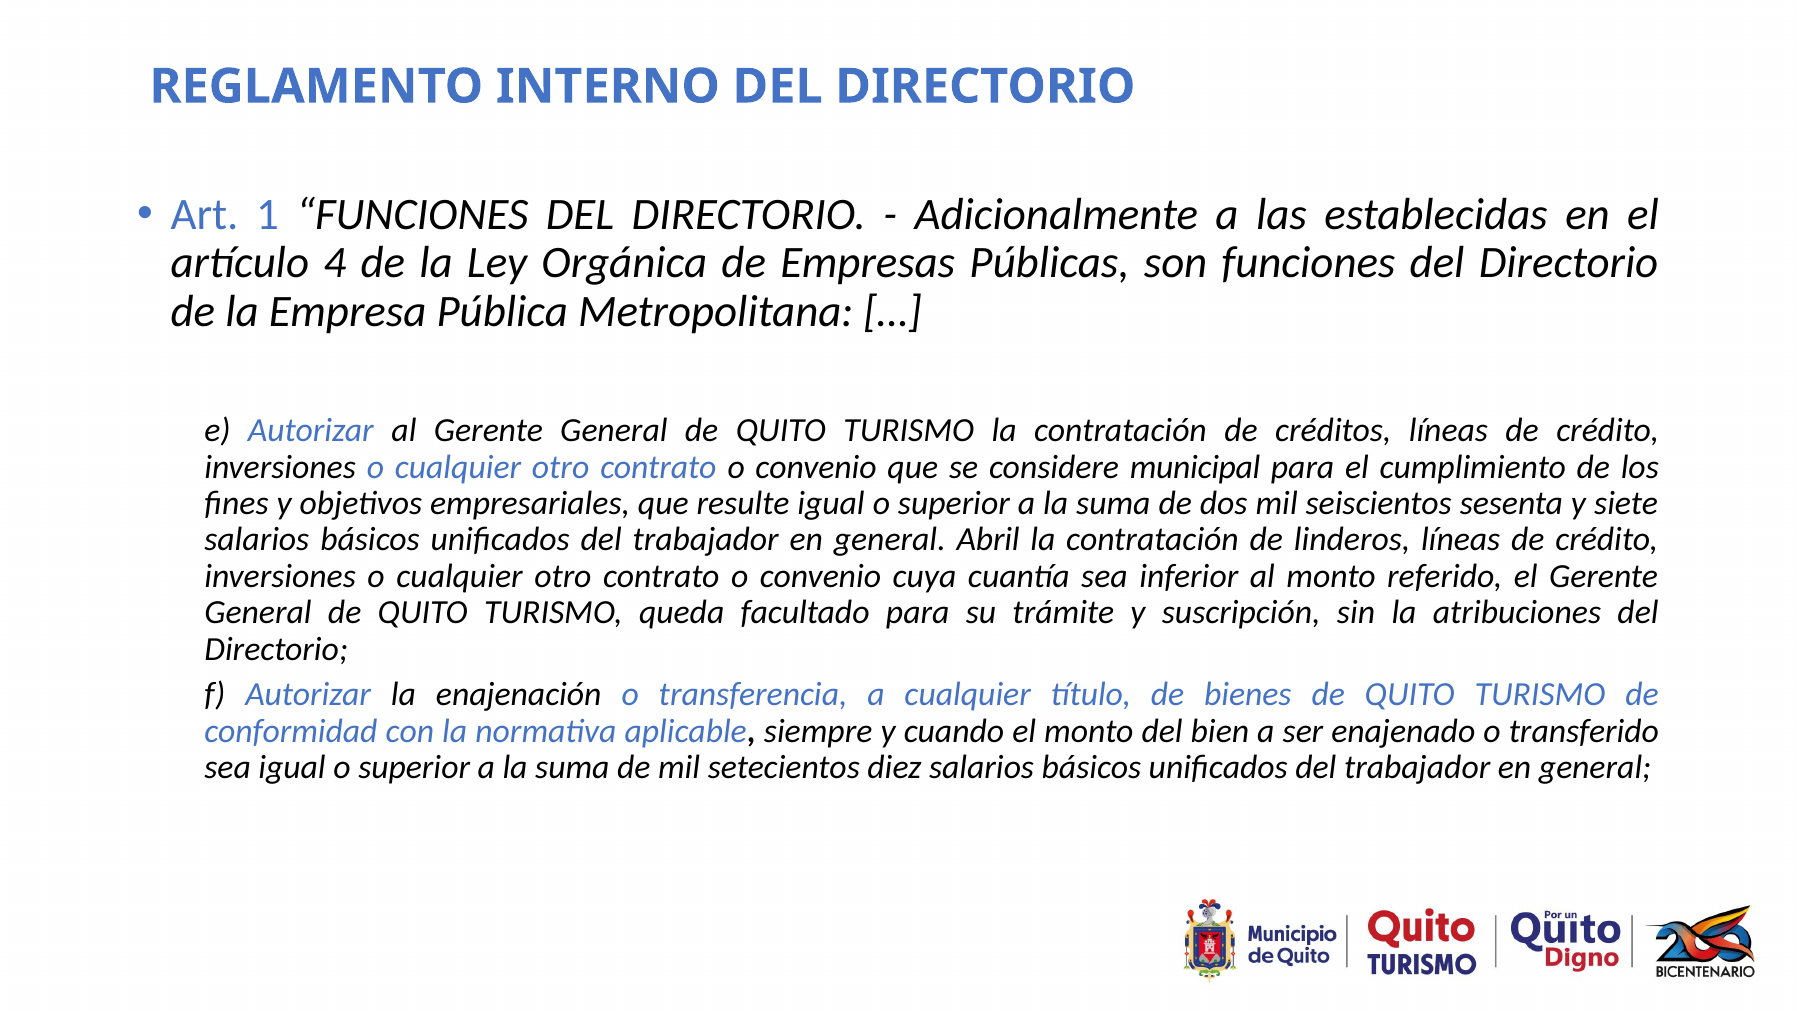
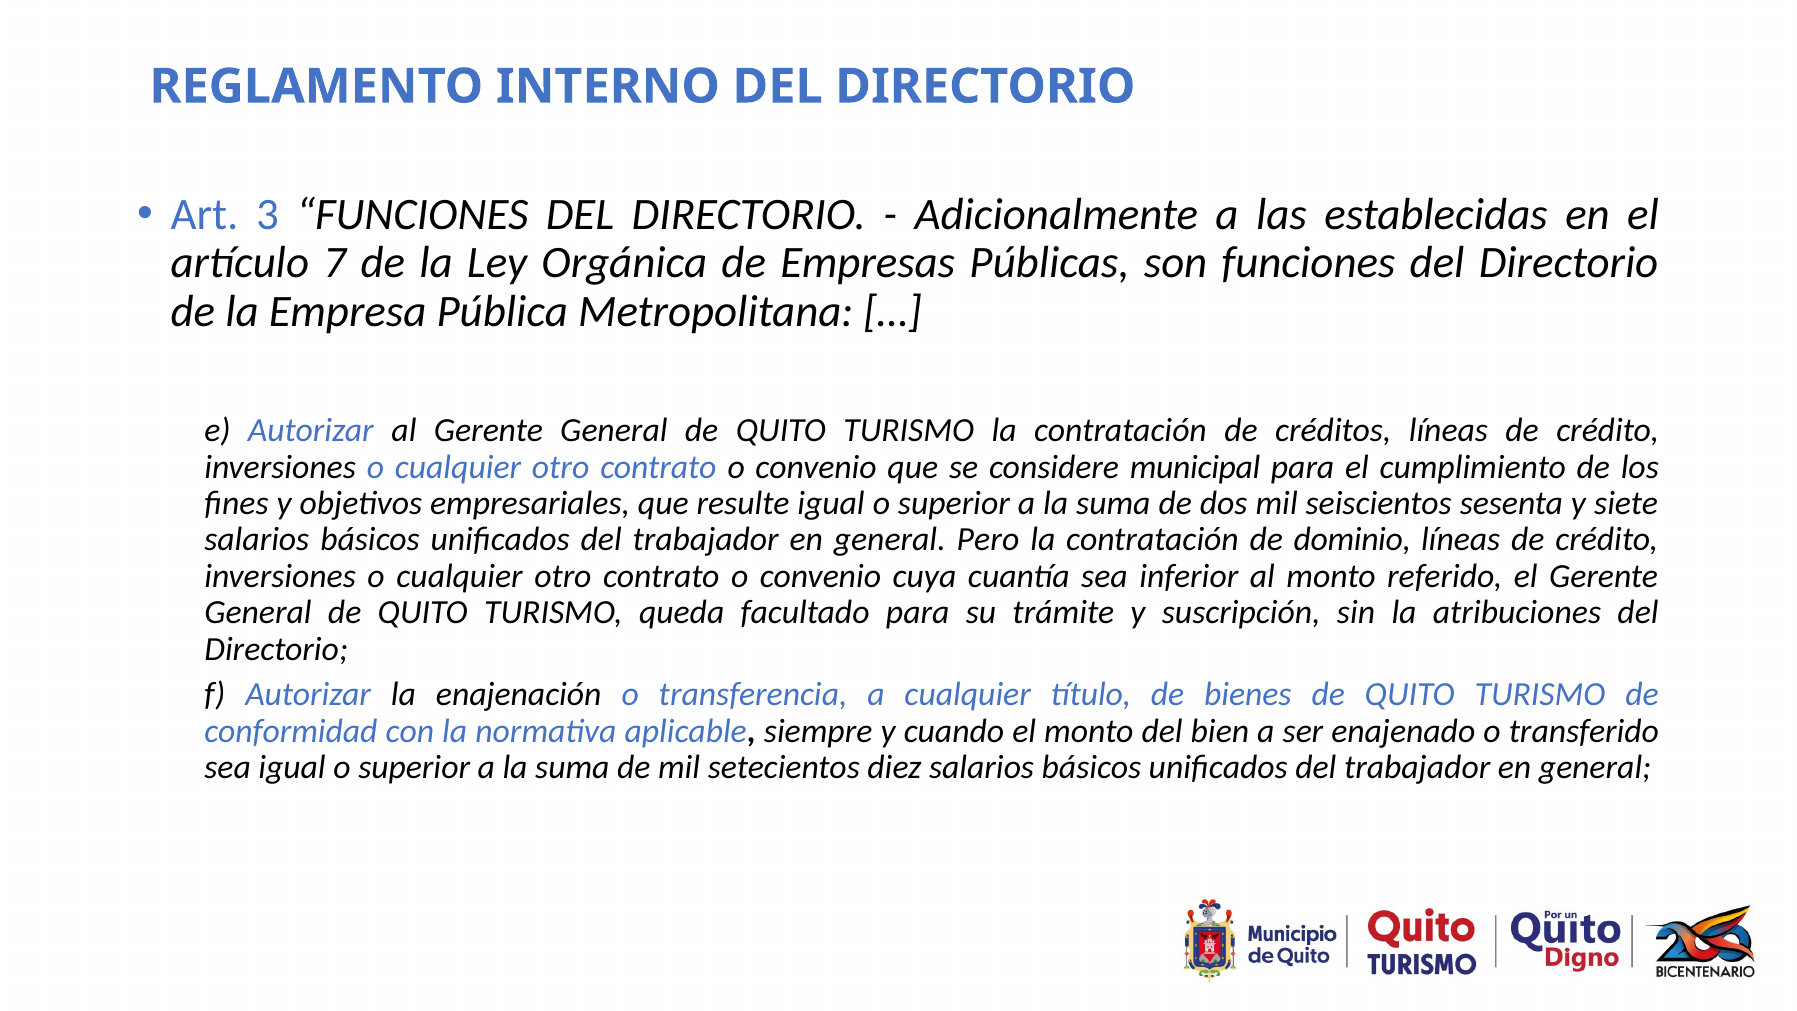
1: 1 -> 3 (267, 214)
4: 4 -> 7 (335, 263)
Abril: Abril -> Pero (988, 540)
linderos: linderos -> dominio (1352, 540)
